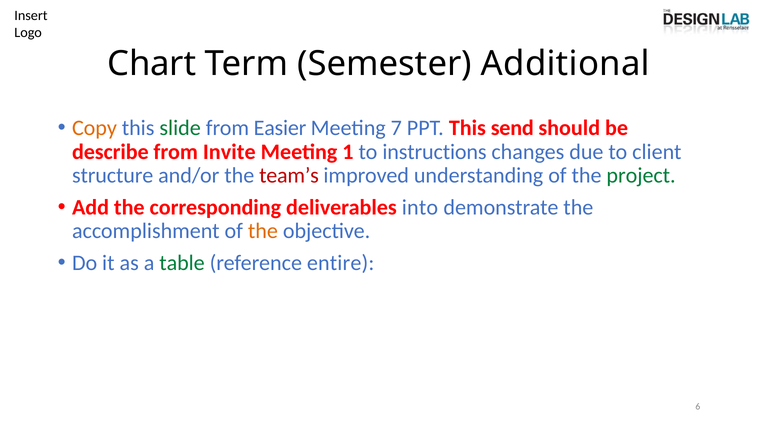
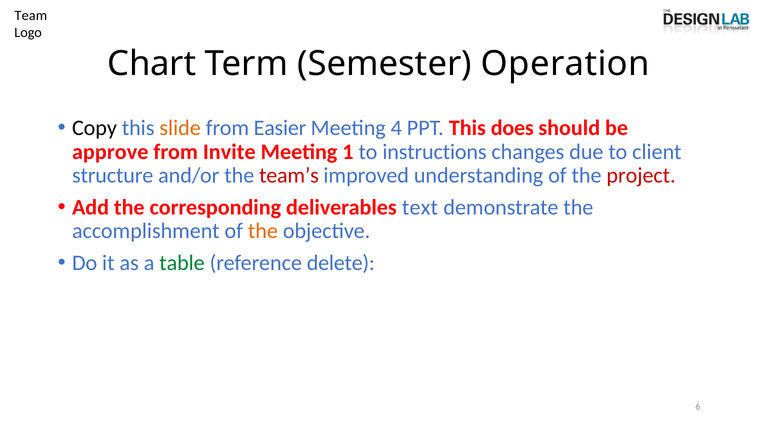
Insert: Insert -> Team (31, 15)
Additional: Additional -> Operation (565, 64)
Copy colour: orange -> black (94, 128)
slide colour: green -> orange (180, 128)
7: 7 -> 4 (396, 128)
send: send -> does (512, 128)
describe: describe -> approve (110, 152)
project colour: green -> red (641, 176)
into: into -> text (420, 208)
entire: entire -> delete (341, 263)
